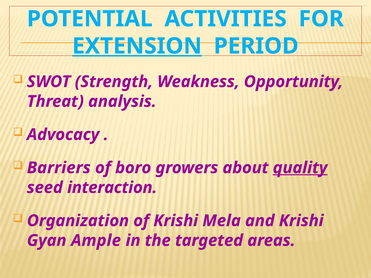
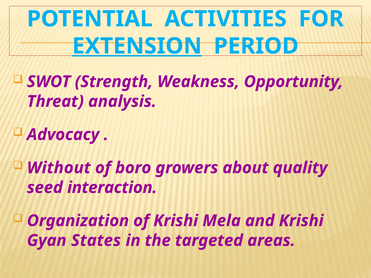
Barriers: Barriers -> Without (59, 168)
quality underline: present -> none (300, 168)
Ample: Ample -> States (96, 241)
